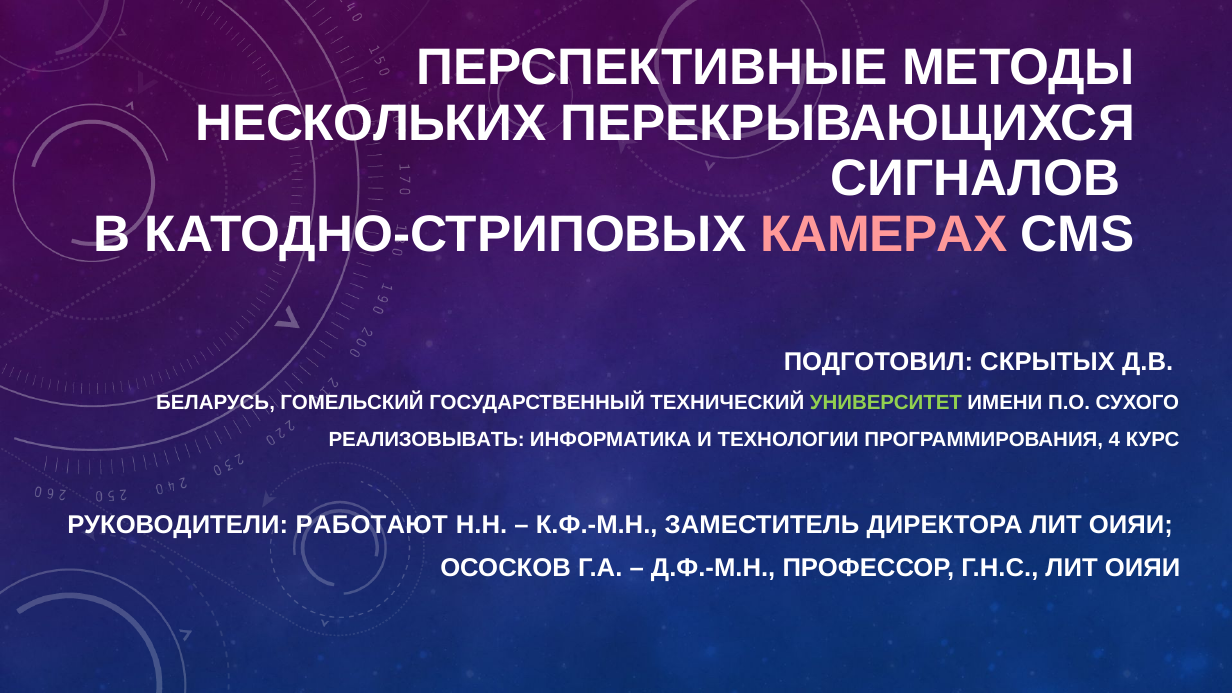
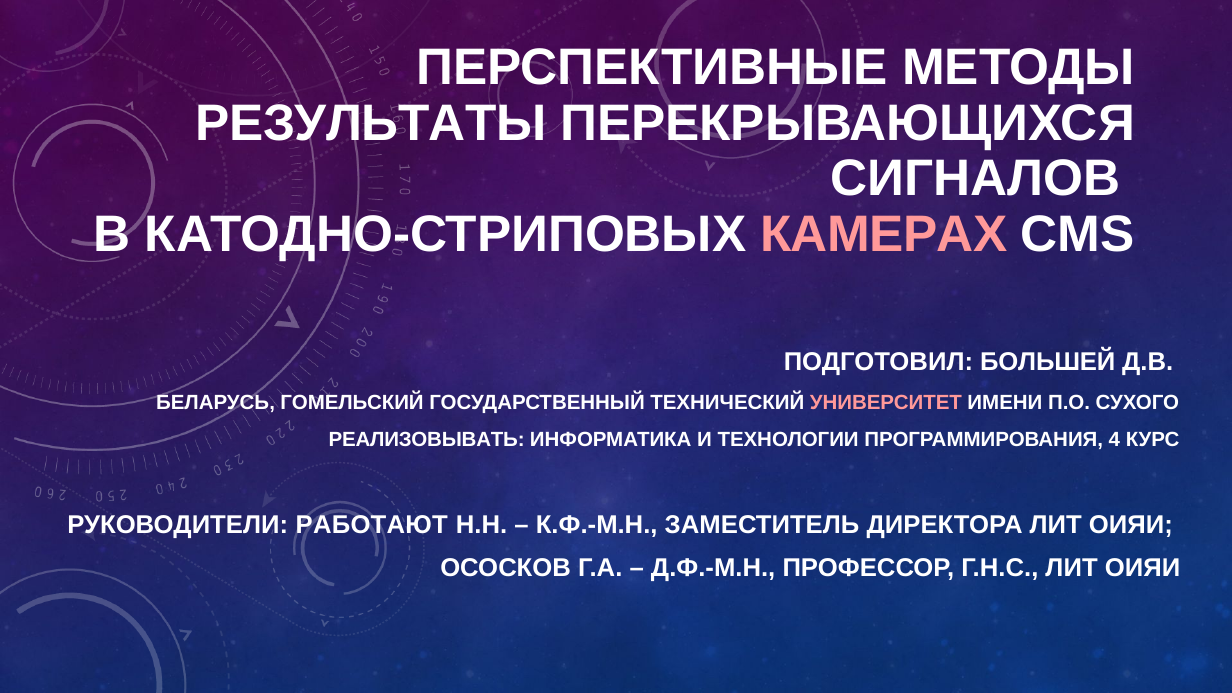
НЕСКОЛЬКИХ: НЕСКОЛЬКИХ -> РЕЗУЛЬТАТЫ (371, 123)
СКРЫТЫХ: СКРЫТЫХ -> БОЛЬШЕЙ (1048, 362)
УНИВЕРСИТЕТ colour: light green -> pink (886, 403)
